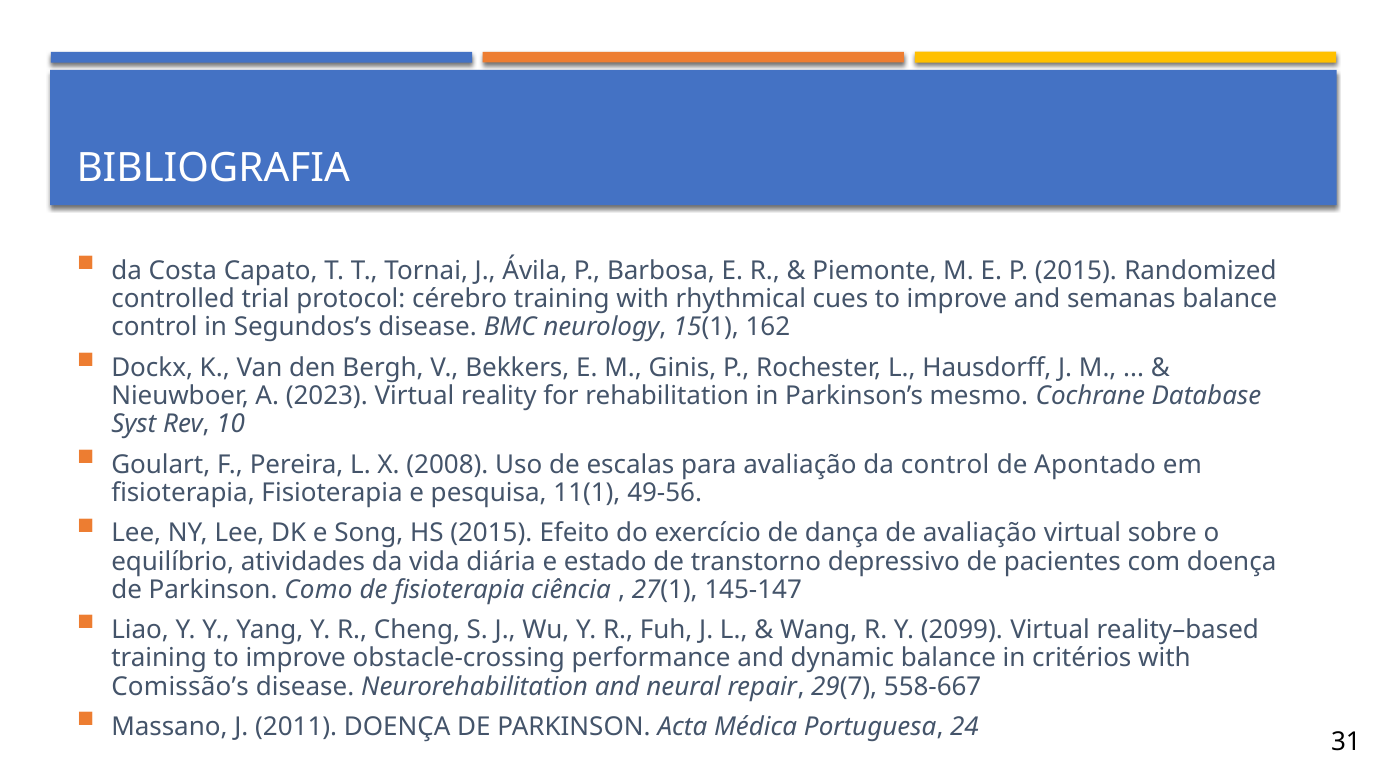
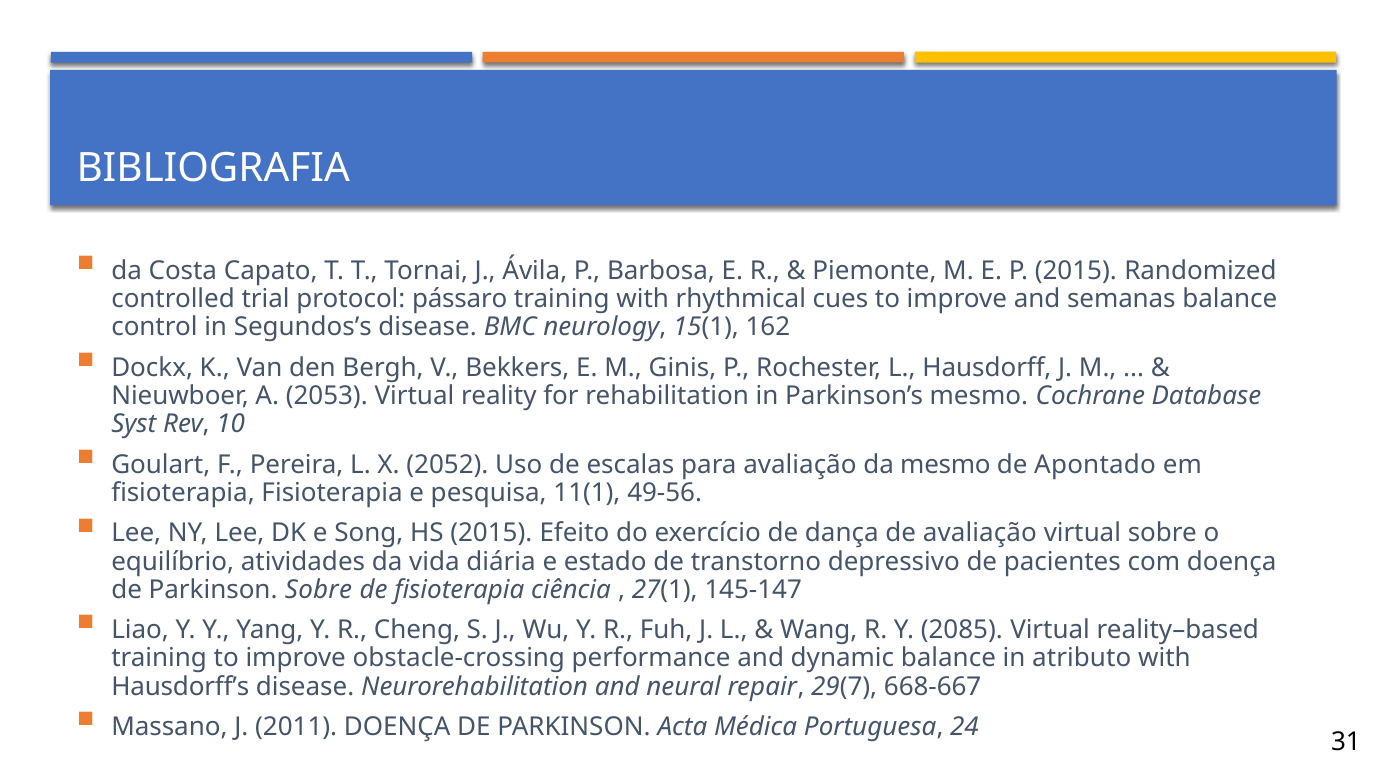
cérebro: cérebro -> pássaro (460, 299)
2023: 2023 -> 2053 (327, 396)
2008: 2008 -> 2052 (447, 465)
da control: control -> mesmo (945, 465)
Parkinson Como: Como -> Sobre (318, 590)
2099: 2099 -> 2085 (962, 630)
critérios: critérios -> atributo (1082, 659)
Comissão’s: Comissão’s -> Hausdorff’s (180, 687)
558-667: 558-667 -> 668-667 (933, 687)
